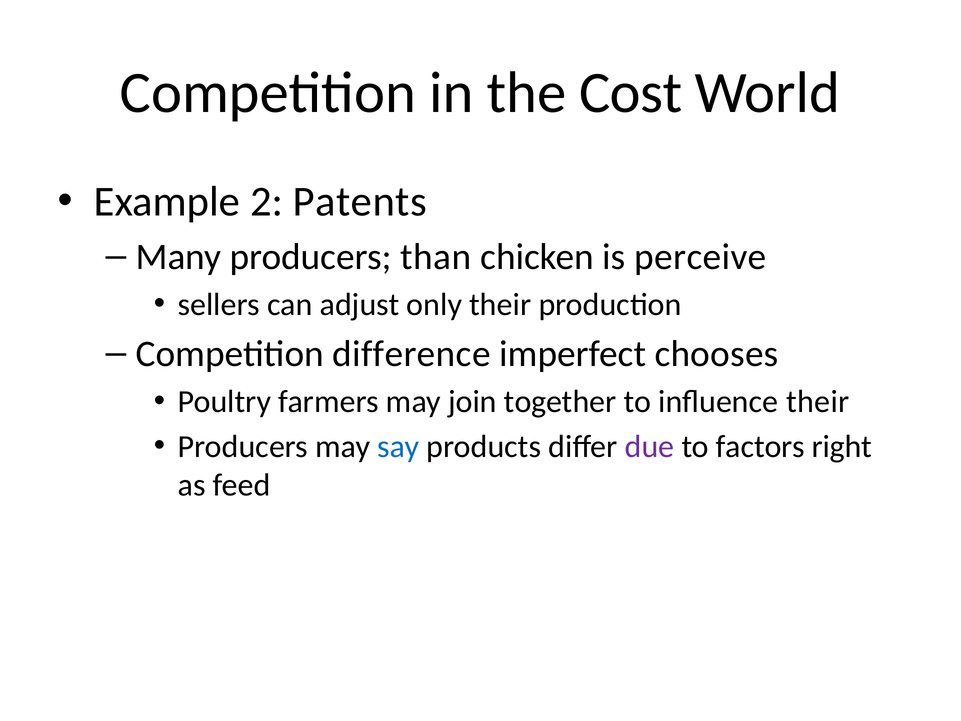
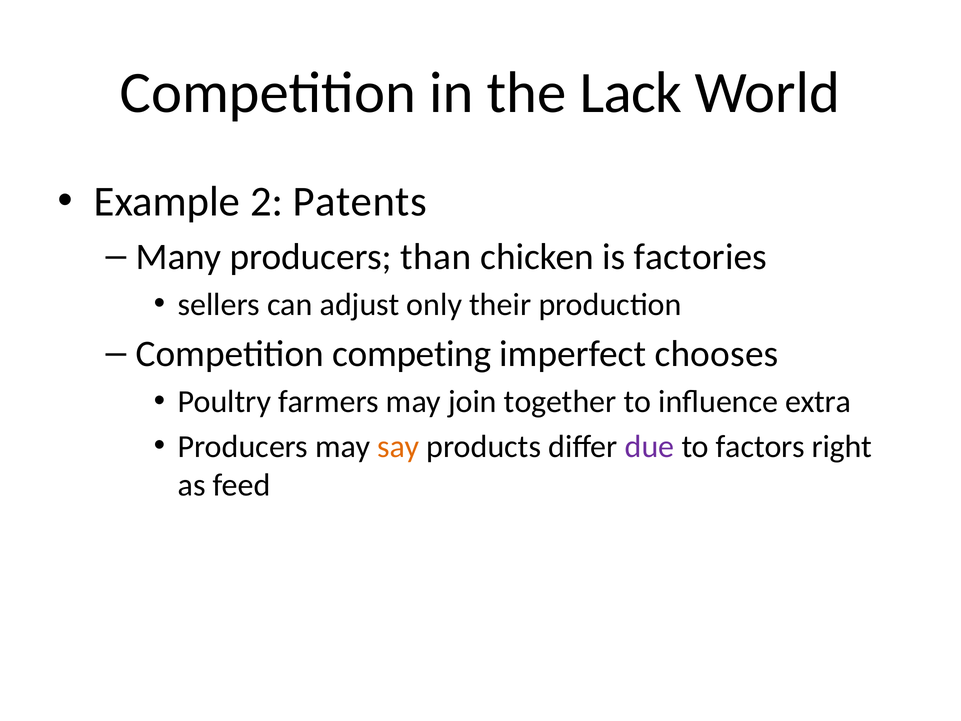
Cost: Cost -> Lack (631, 93)
perceive: perceive -> factories (700, 257)
difference: difference -> competing (412, 354)
influence their: their -> extra (818, 402)
say colour: blue -> orange (398, 447)
